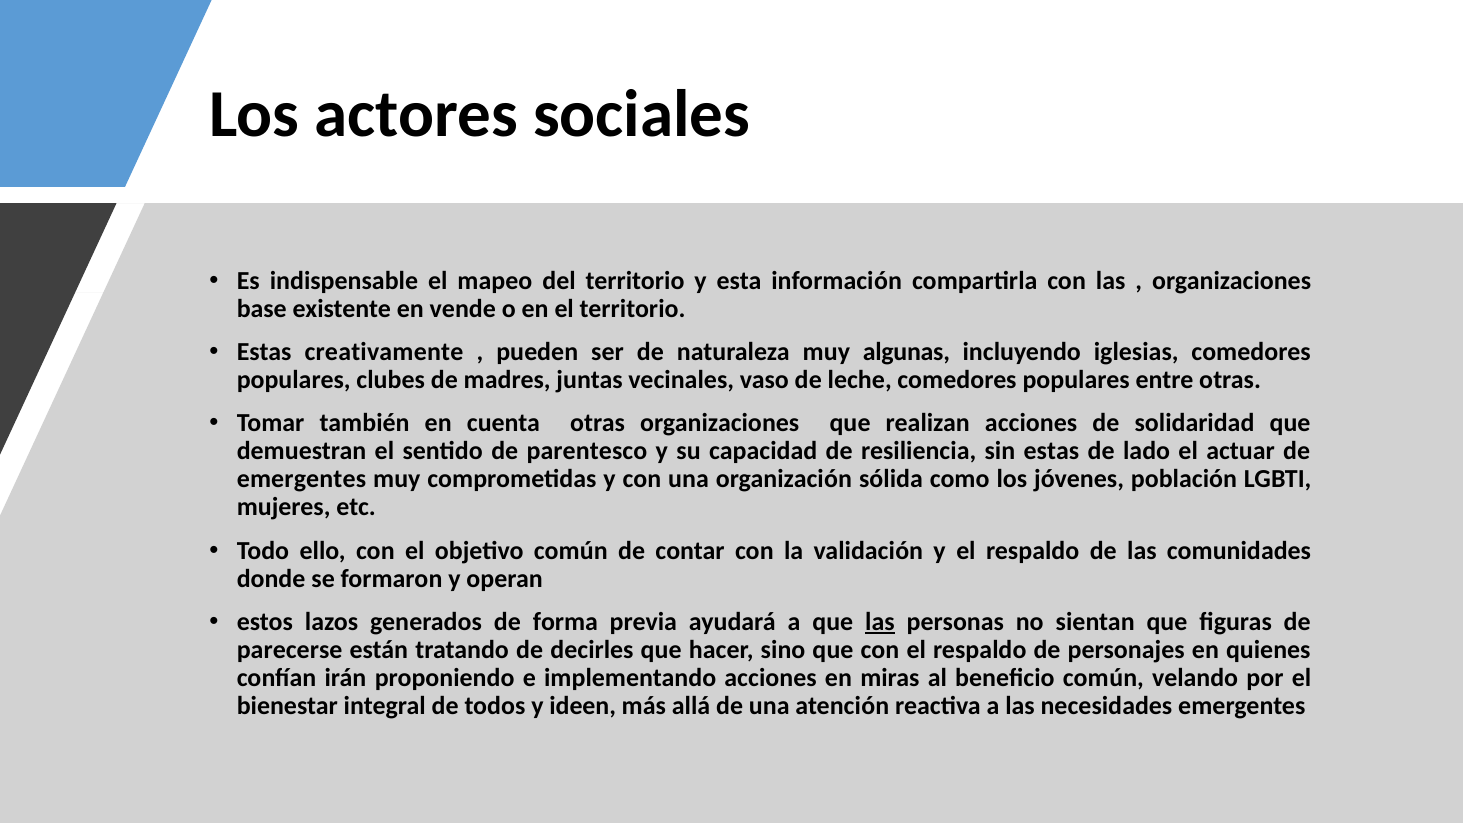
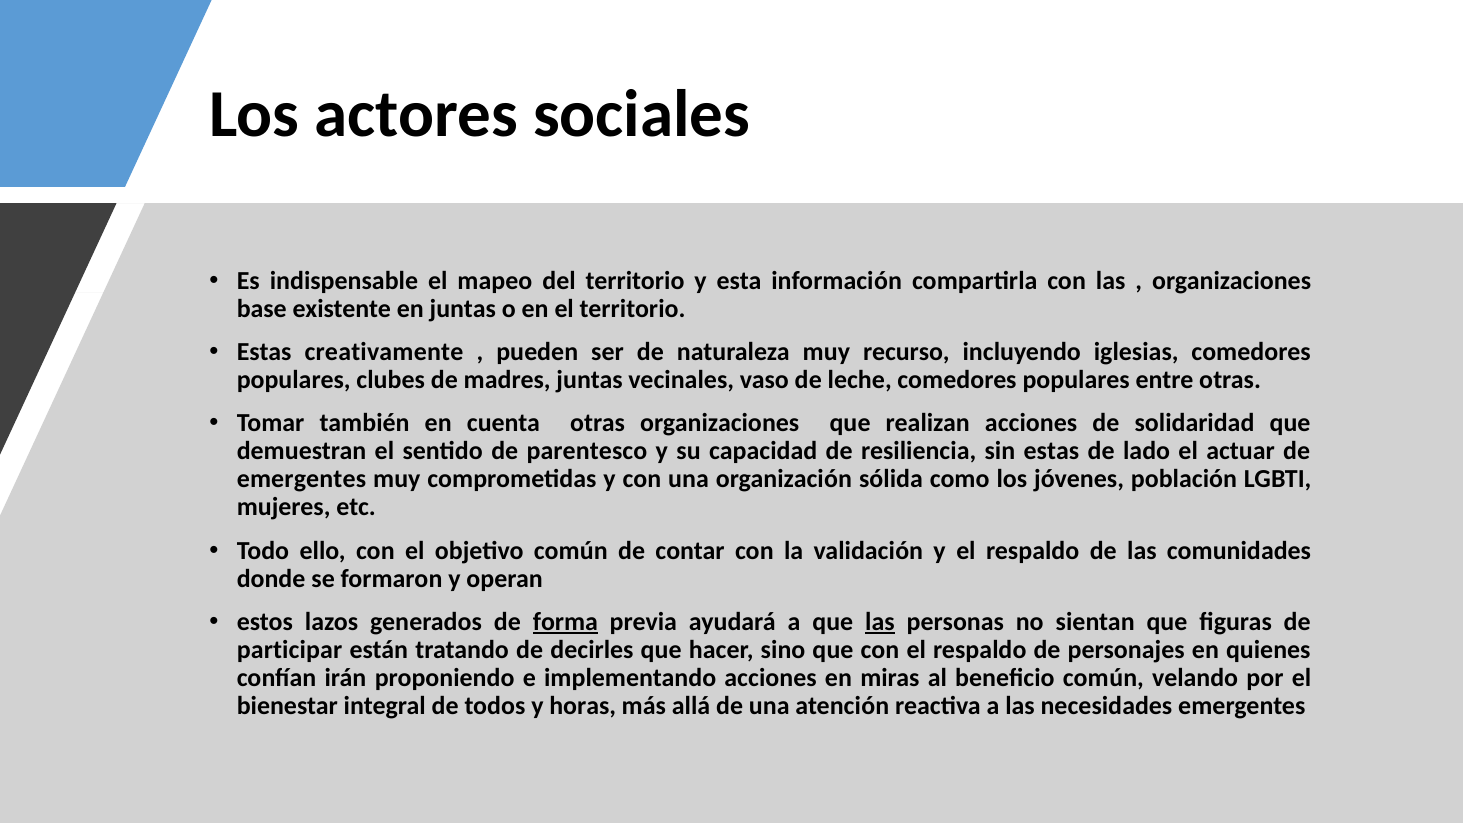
en vende: vende -> juntas (463, 309)
algunas: algunas -> recurso (906, 352)
forma underline: none -> present (565, 622)
parecerse: parecerse -> participar (290, 650)
ideen: ideen -> horas (583, 706)
